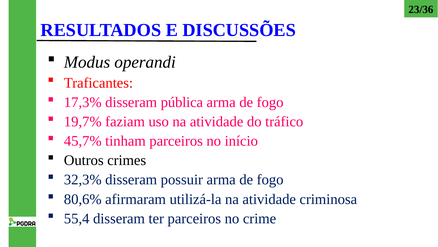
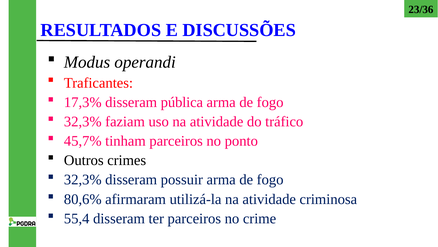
19,7%: 19,7% -> 32,3% (83, 121)
início: início -> ponto (241, 141)
